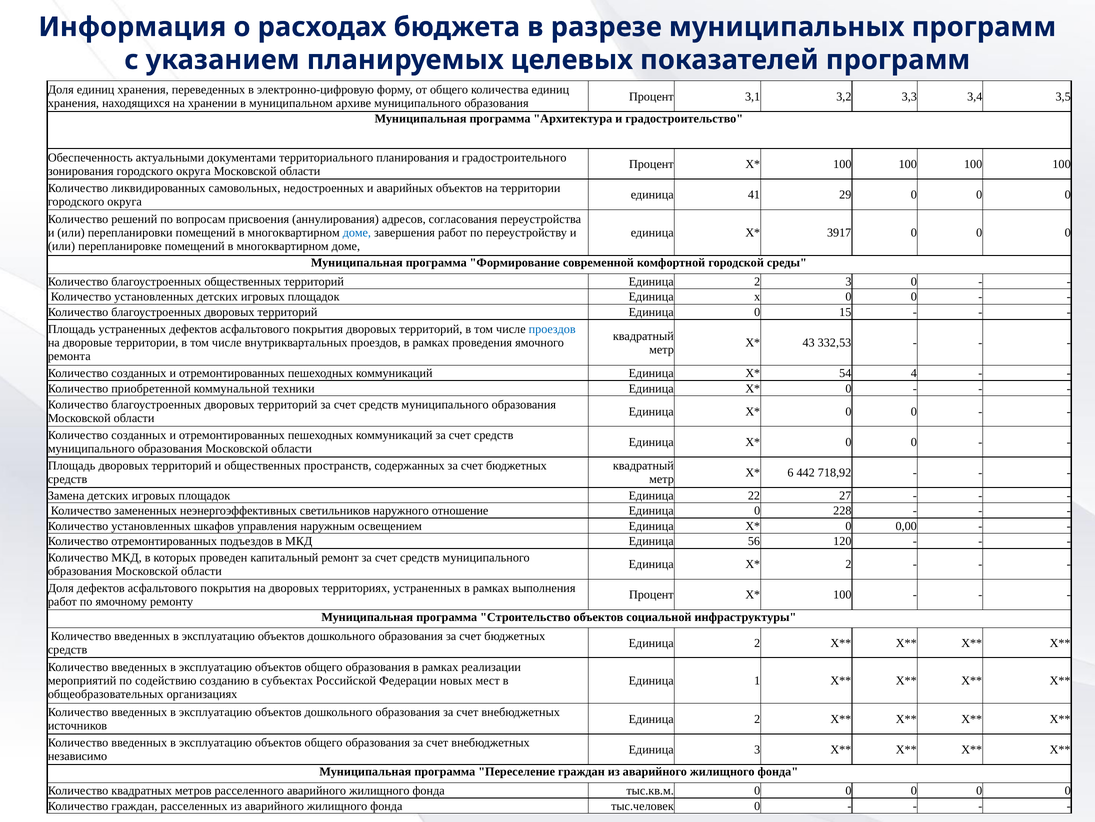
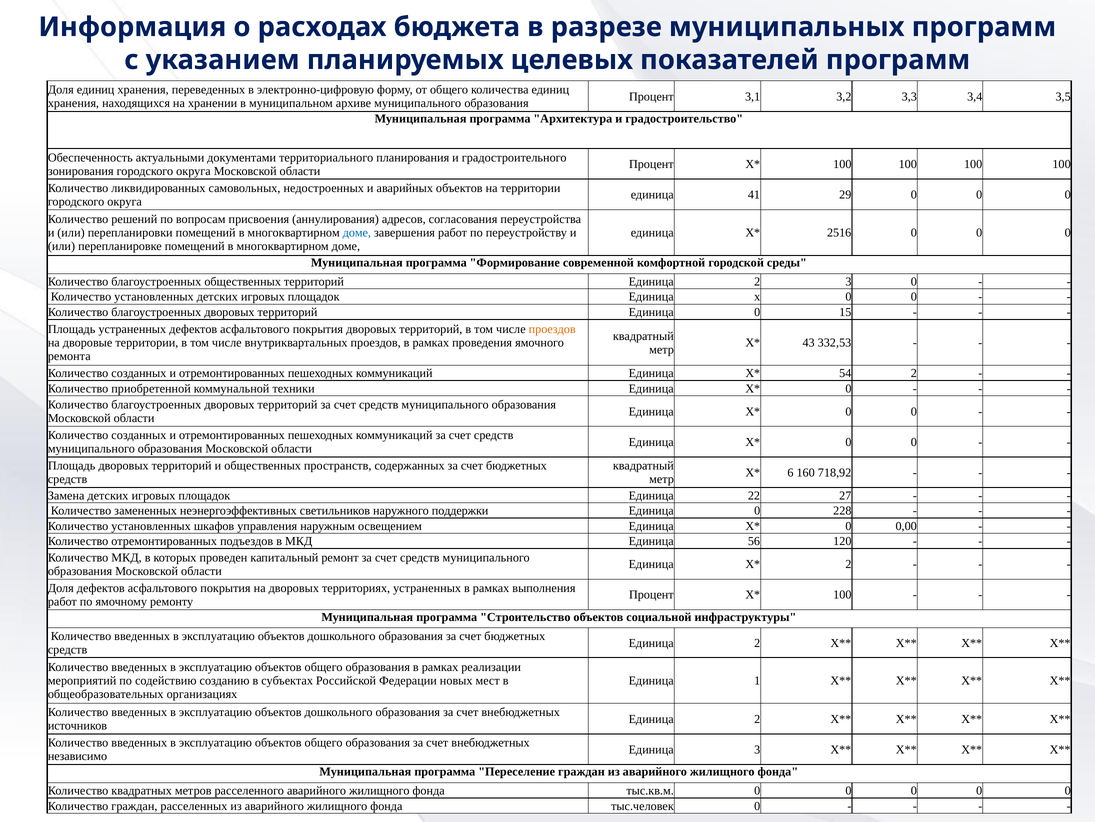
3917: 3917 -> 2516 (839, 233)
проездов colour: blue -> orange (552, 329)
54 4: 4 -> 2 (914, 373)
442: 442 -> 160 (806, 472)
отношение: отношение -> поддержки (460, 510)
